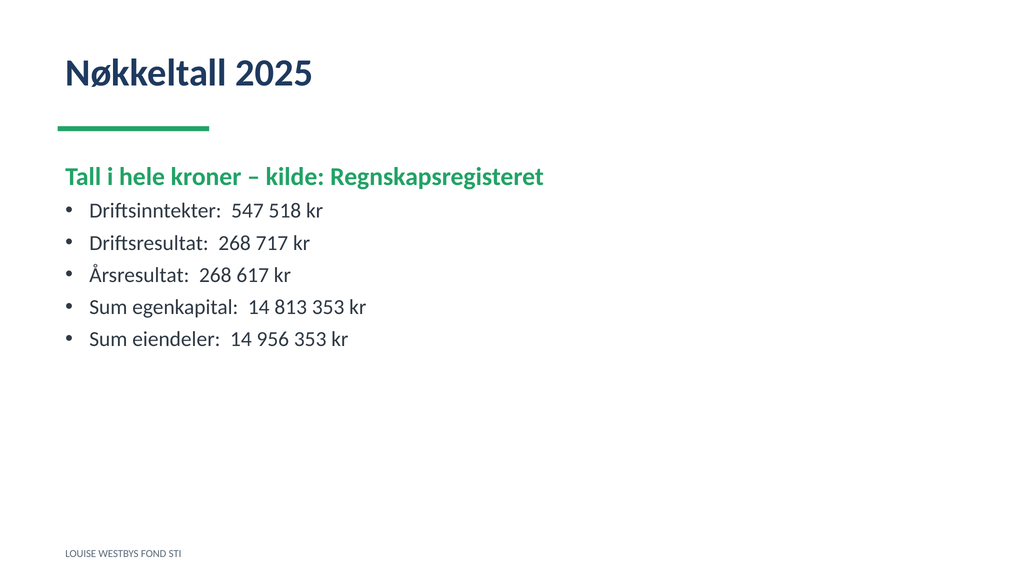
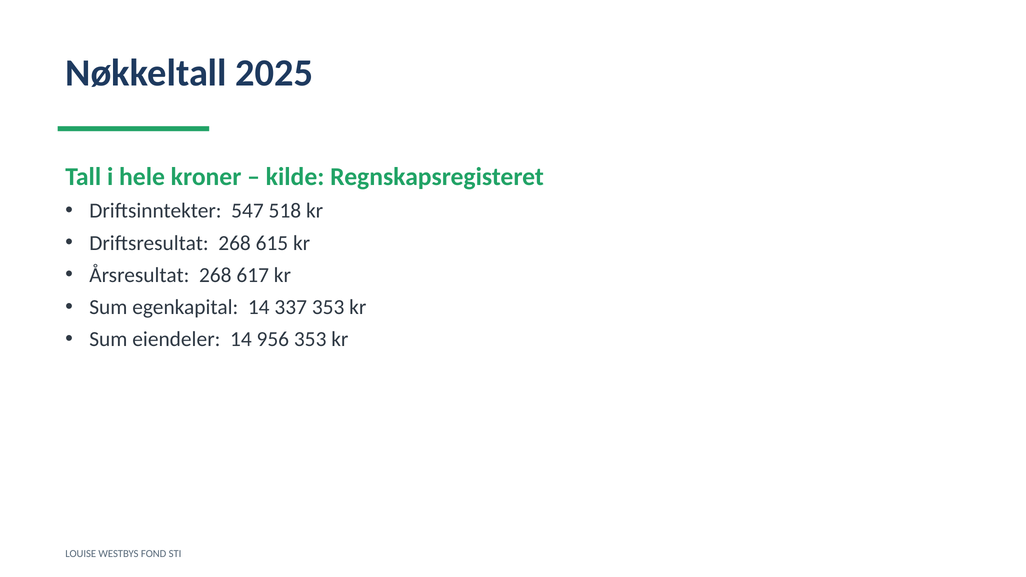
717: 717 -> 615 (272, 243)
813: 813 -> 337 (291, 307)
